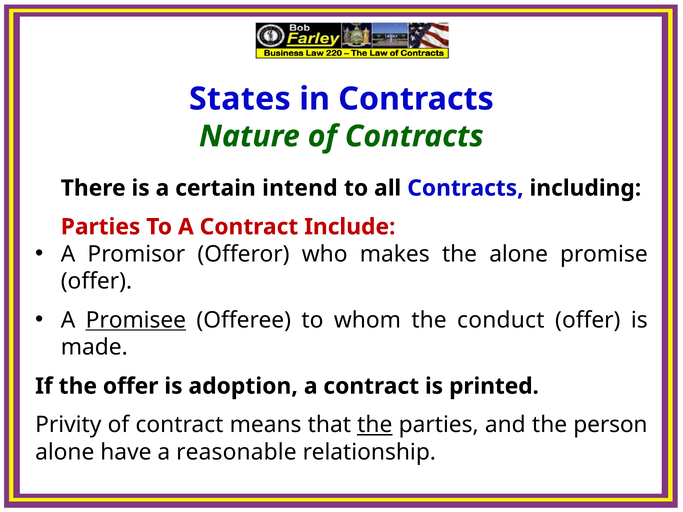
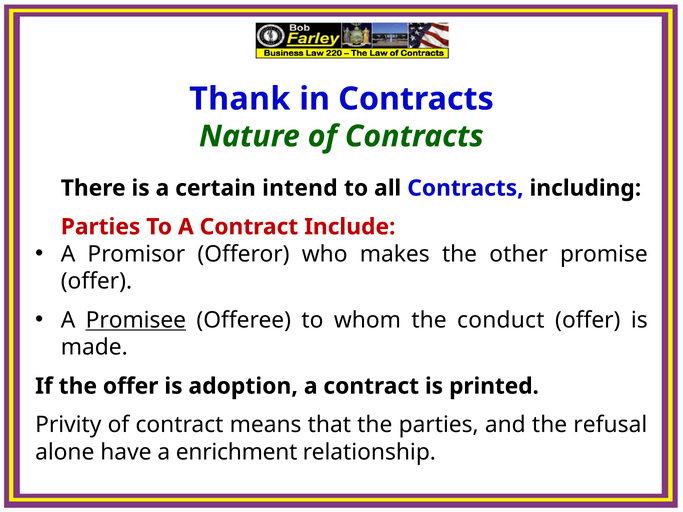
States: States -> Thank (240, 99)
the alone: alone -> other (519, 254)
the underline: present -> none (375, 425)
person: person -> refusal (610, 425)
reasonable: reasonable -> enrichment (237, 452)
